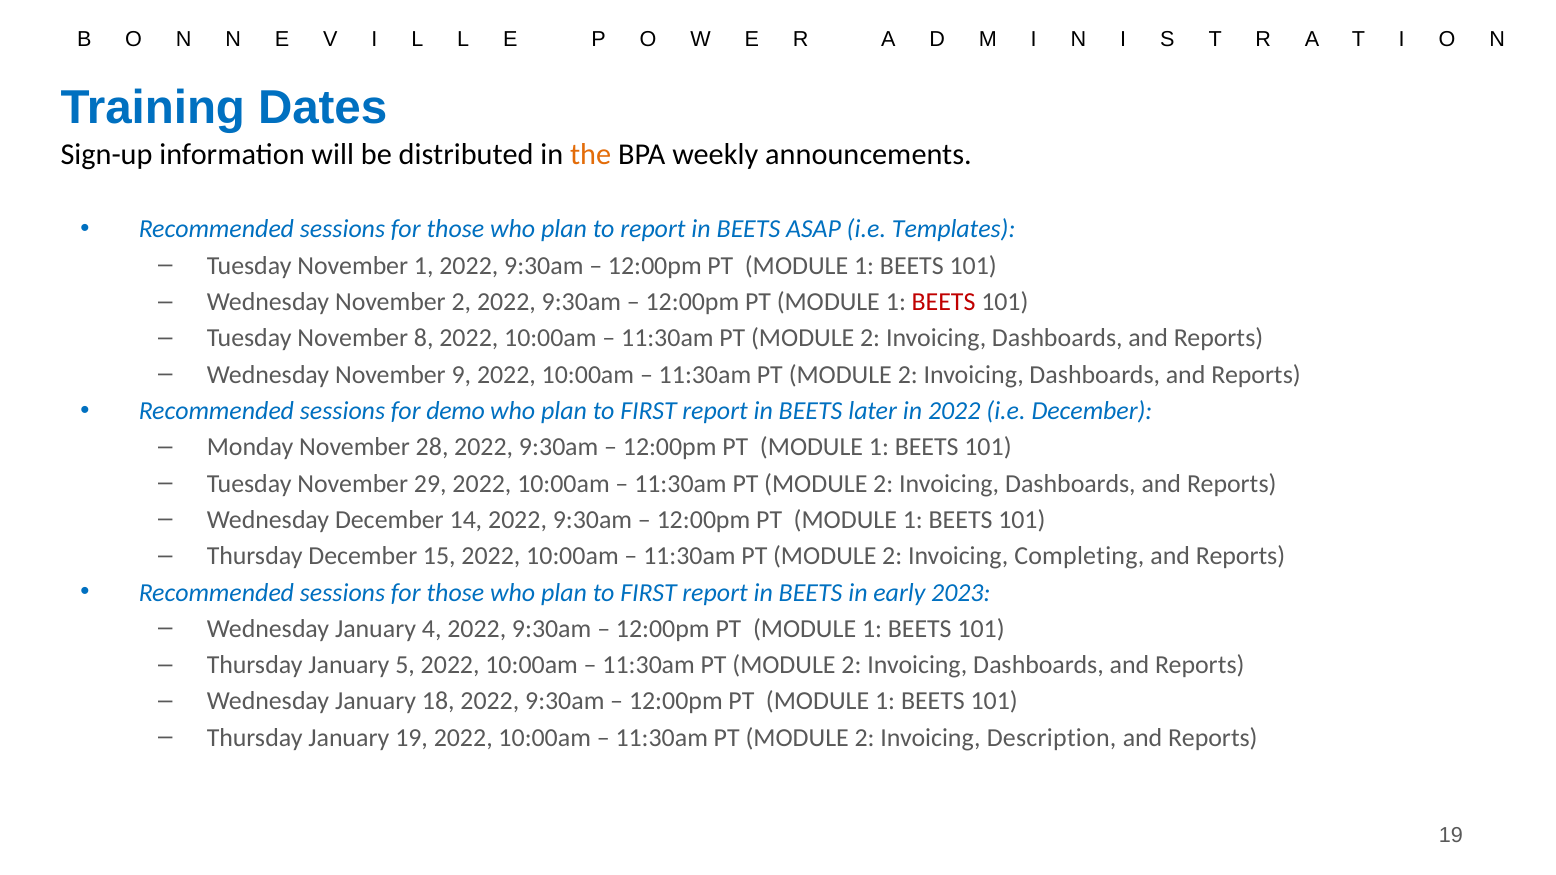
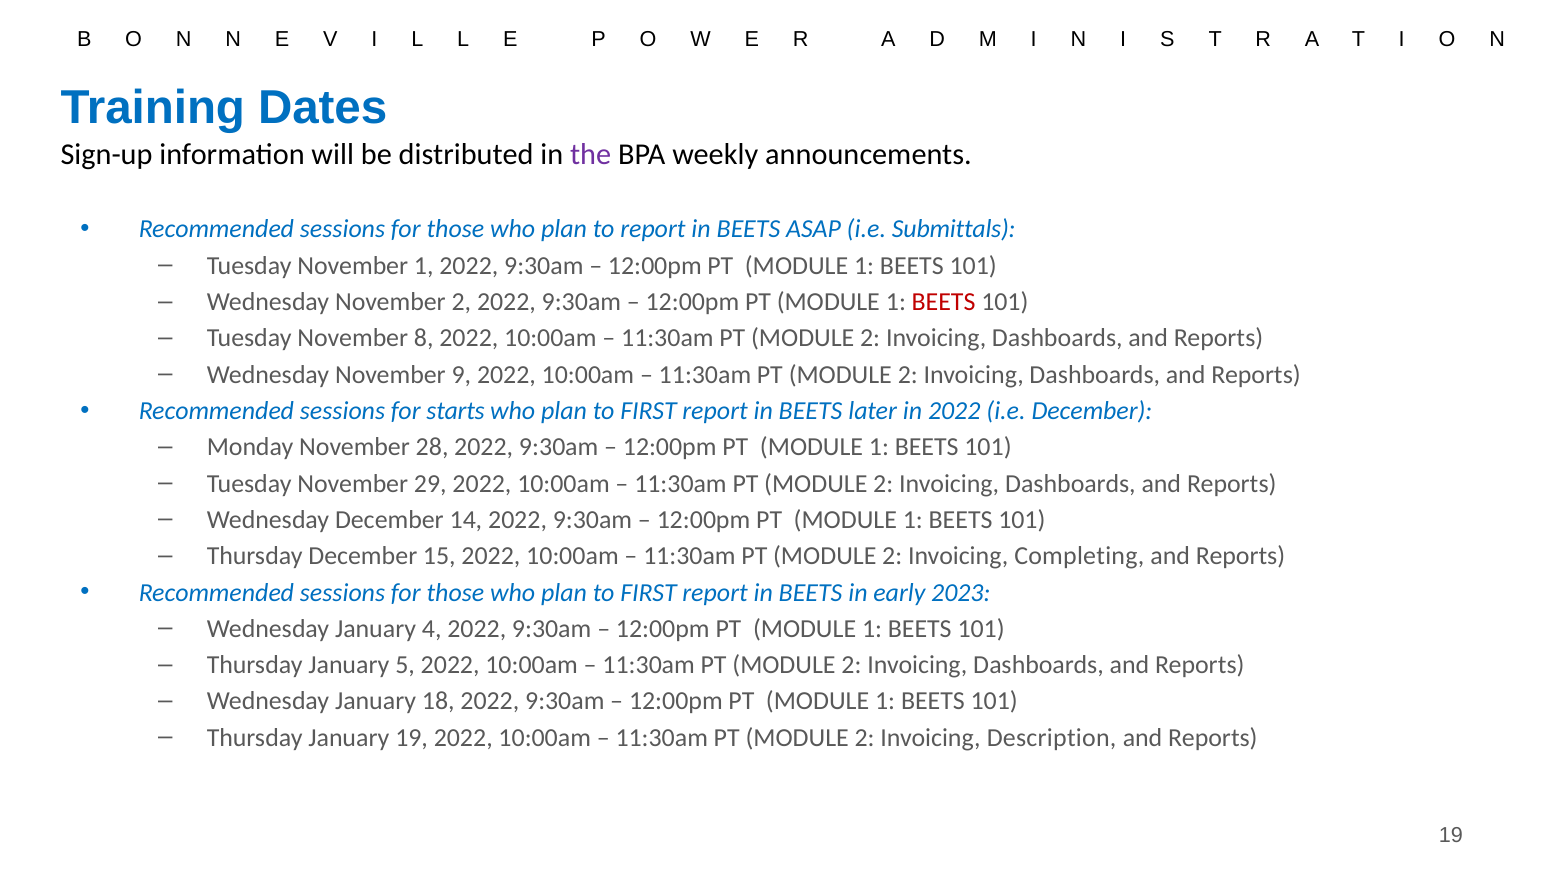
the colour: orange -> purple (591, 154)
Templates: Templates -> Submittals (954, 229)
demo: demo -> starts (456, 411)
